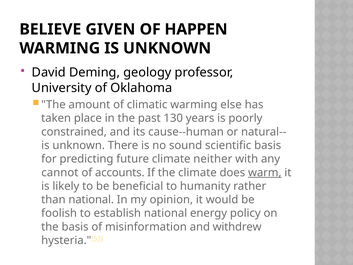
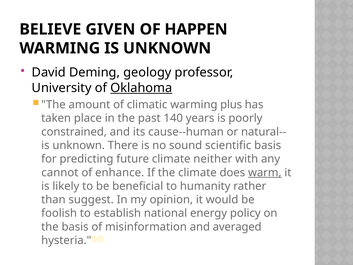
Oklahoma underline: none -> present (141, 88)
else: else -> plus (231, 105)
130: 130 -> 140 (173, 118)
accounts: accounts -> enhance (120, 172)
than national: national -> suggest (91, 200)
withdrew: withdrew -> averaged (237, 227)
